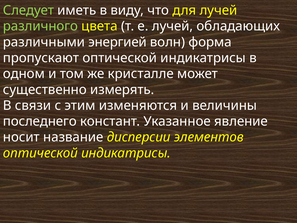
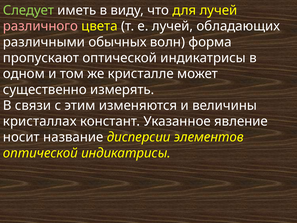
различного colour: light green -> pink (40, 26)
энергией: энергией -> обычных (117, 42)
последнего: последнего -> кристаллах (40, 121)
